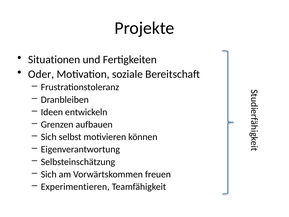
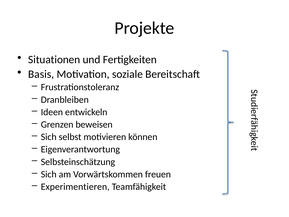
Oder: Oder -> Basis (41, 74)
aufbauen: aufbauen -> beweisen (94, 124)
